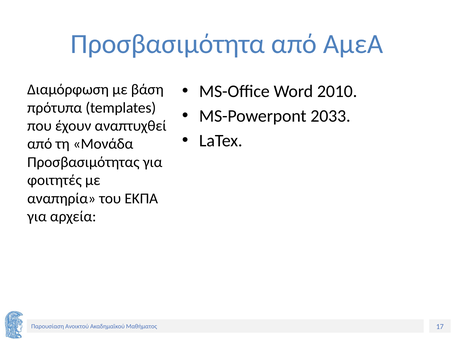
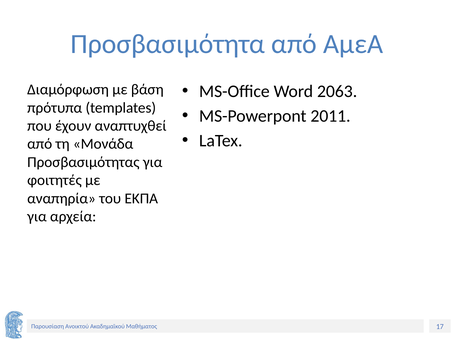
2010: 2010 -> 2063 (337, 91)
2033: 2033 -> 2011 (331, 116)
